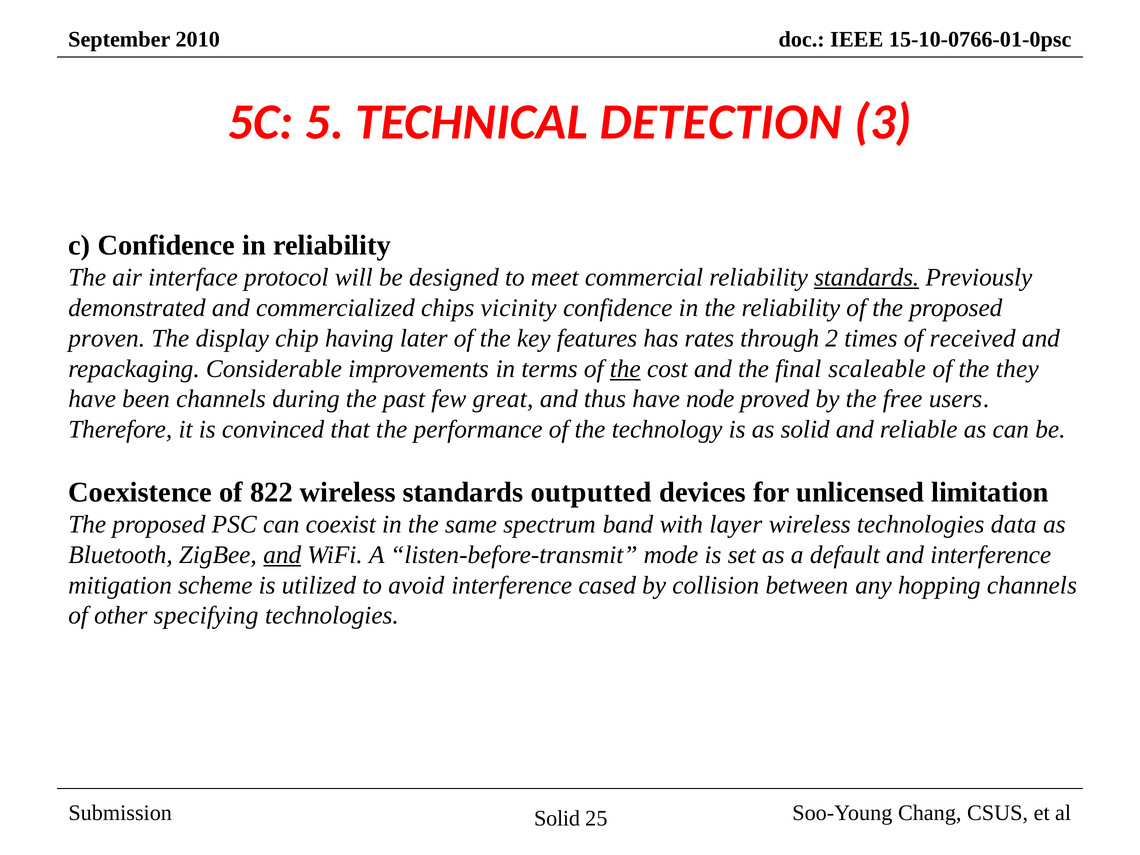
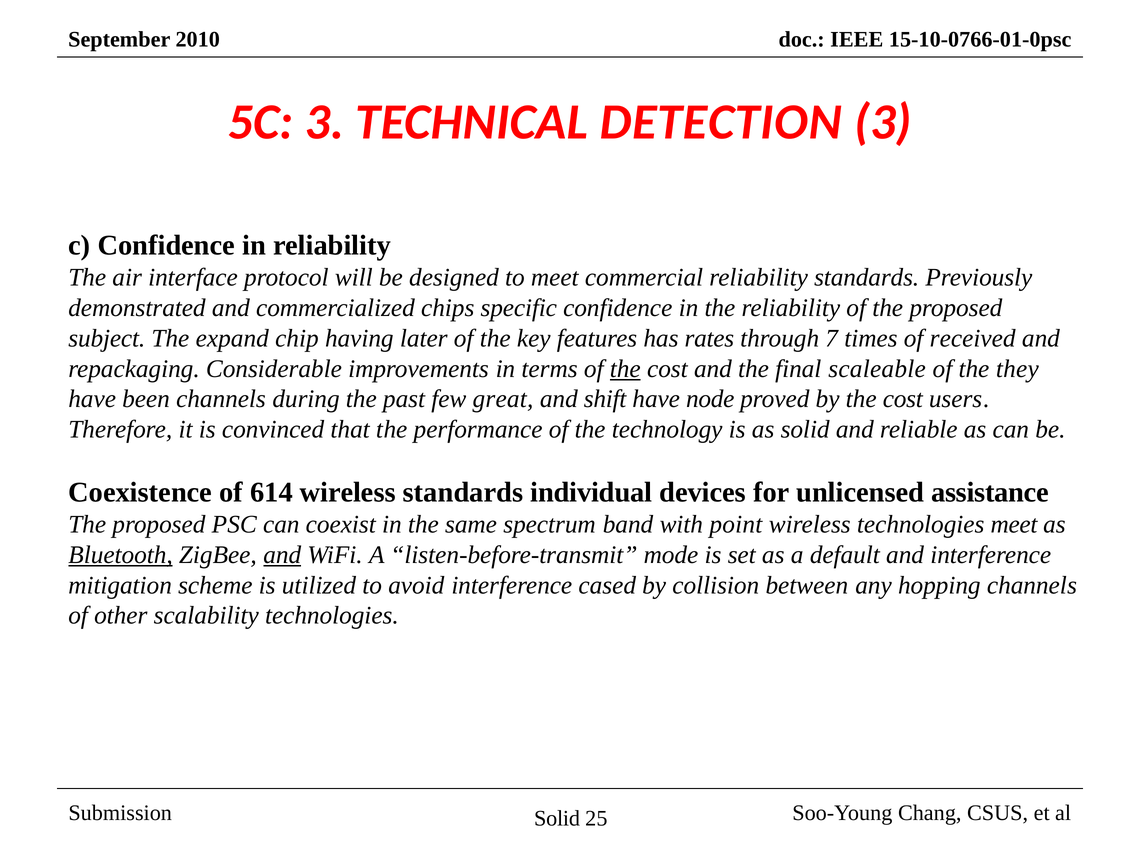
5C 5: 5 -> 3 (324, 122)
standards underline: present -> none (867, 278)
vicinity: vicinity -> specific (519, 308)
proven: proven -> subject (107, 338)
display: display -> expand (232, 338)
2: 2 -> 7 (832, 338)
thus: thus -> shift (605, 399)
by the free: free -> cost (903, 399)
822: 822 -> 614 (272, 492)
outputted: outputted -> individual (591, 492)
limitation: limitation -> assistance (990, 492)
layer: layer -> point (736, 524)
technologies data: data -> meet (1014, 524)
Bluetooth underline: none -> present (121, 555)
specifying: specifying -> scalability (206, 616)
